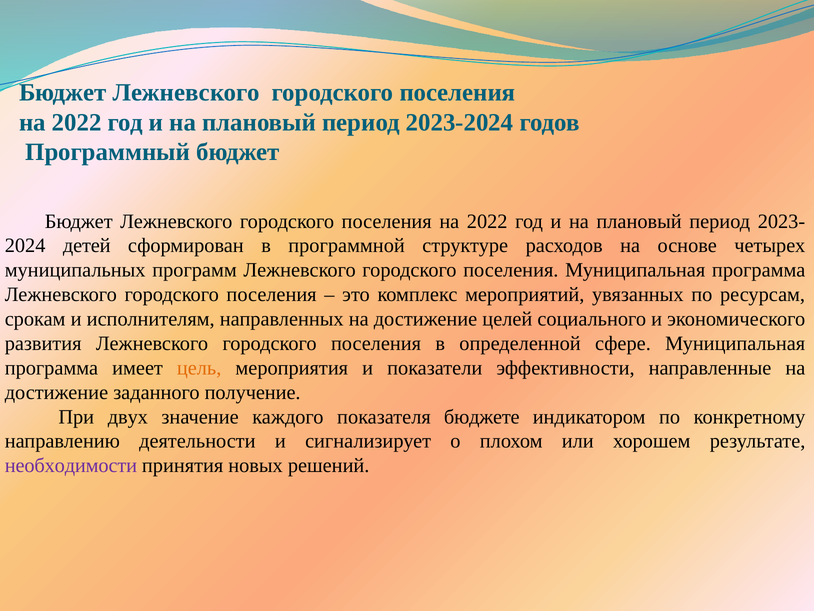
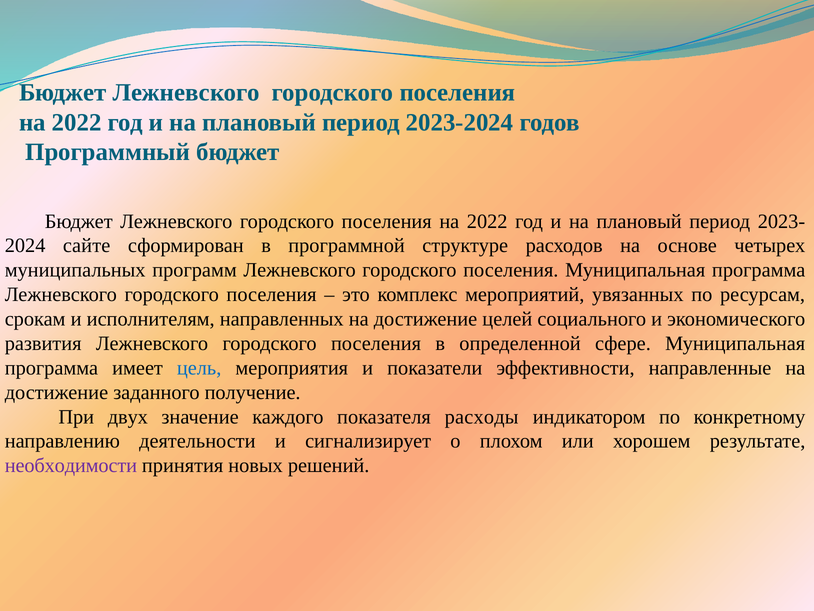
детей: детей -> сайте (87, 246)
цель colour: orange -> blue (199, 368)
бюджете: бюджете -> расходы (482, 416)
